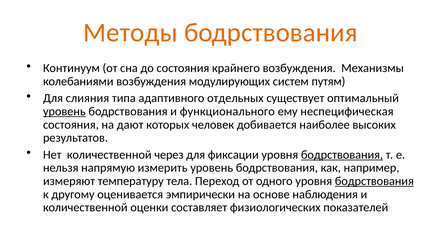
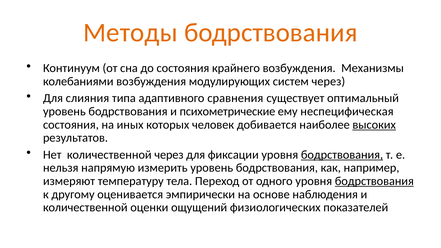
систем путям: путям -> через (328, 82)
отдельных: отдельных -> сравнения (235, 98)
уровень underline: present -> none (64, 112)
функционального: функционального -> психометрические (227, 112)
дают: дают -> иных (130, 125)
высоких underline: none -> present (374, 125)
составляет: составляет -> ощущений (199, 208)
